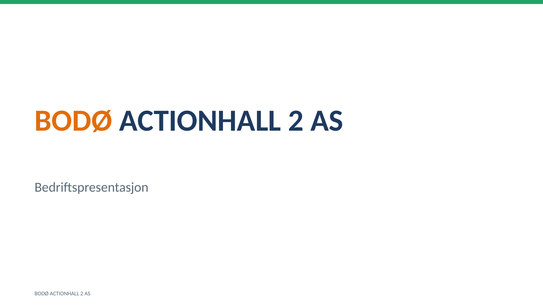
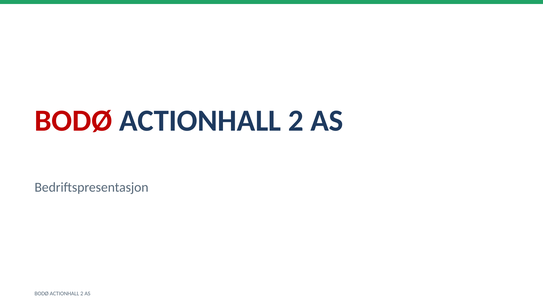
BODØ colour: orange -> red (73, 120)
